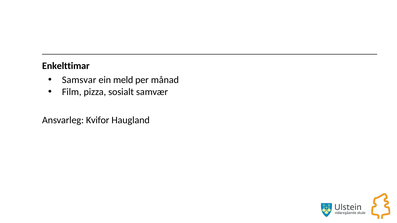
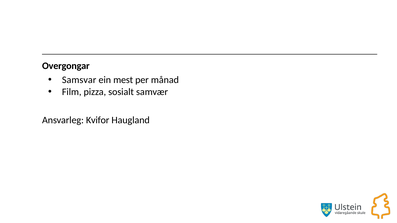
Enkelttimar: Enkelttimar -> Overgongar (66, 66)
meld: meld -> mest (123, 80)
